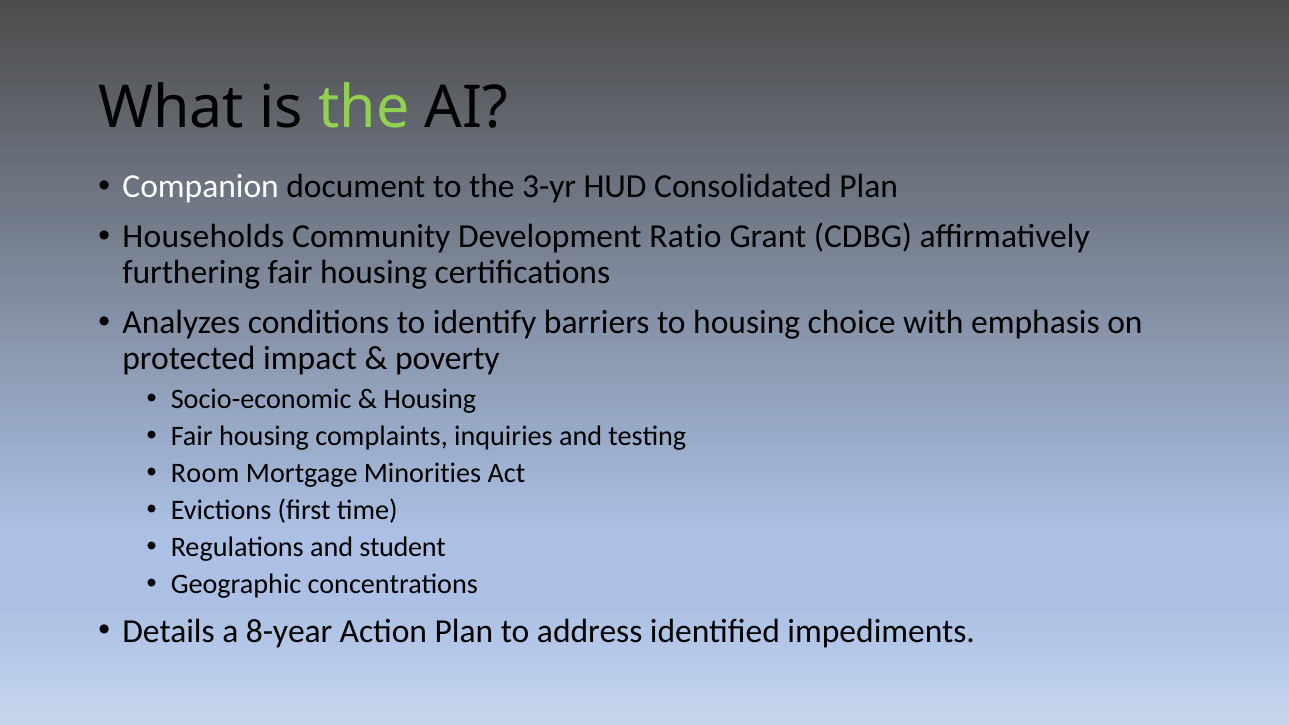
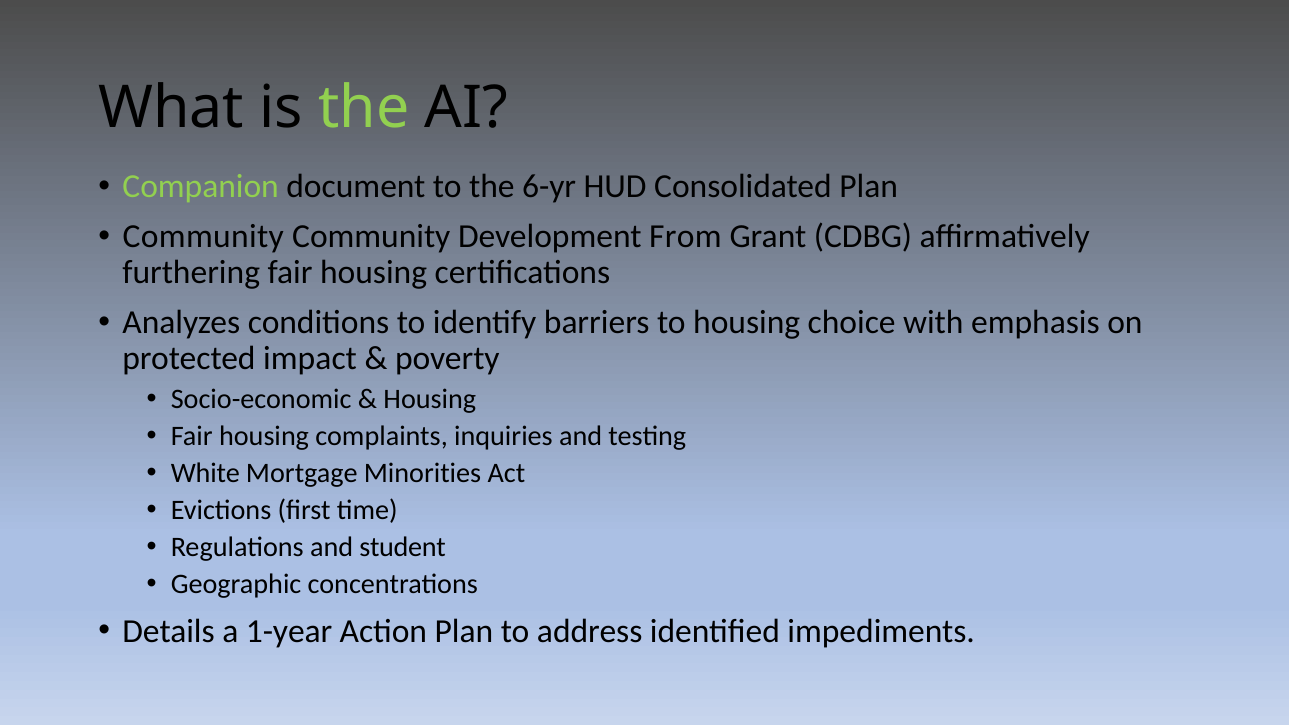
Companion colour: white -> light green (201, 187)
3-yr: 3-yr -> 6-yr (549, 187)
Households: Households -> Community (203, 237)
Ratio: Ratio -> From (685, 237)
Room: Room -> White (205, 473)
8-year: 8-year -> 1-year (289, 631)
